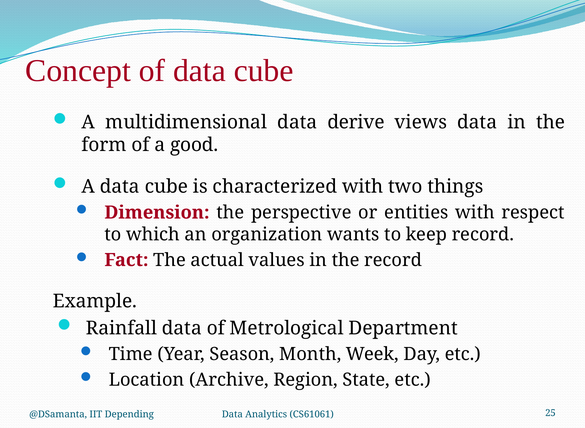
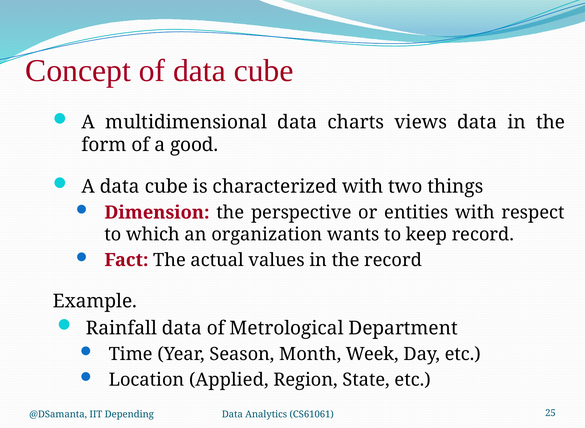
derive: derive -> charts (356, 122)
Archive: Archive -> Applied (229, 380)
